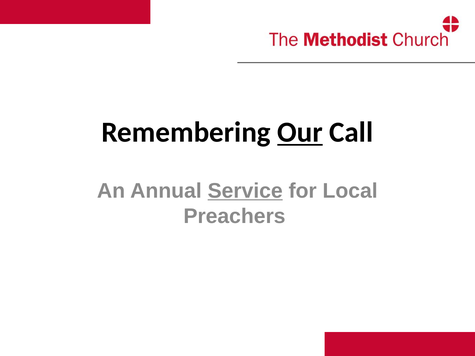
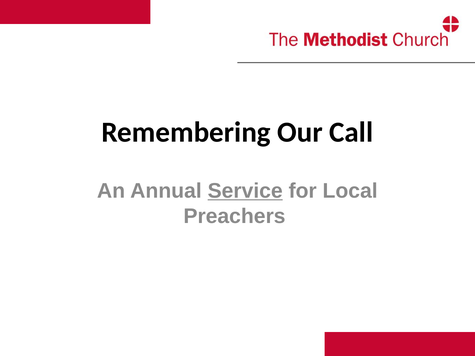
Our underline: present -> none (300, 132)
